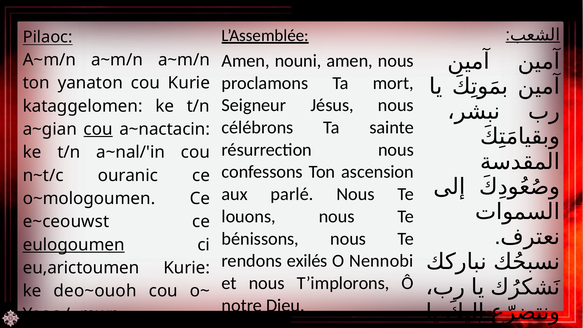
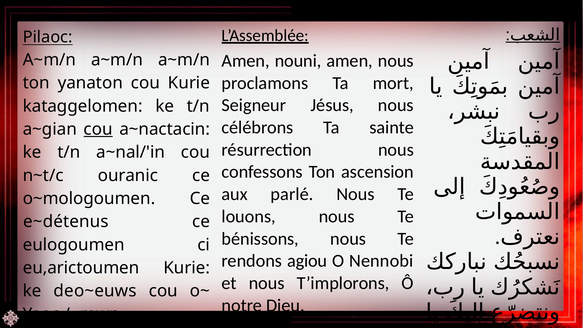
e~ceouwst: e~ceouwst -> e~détenus (66, 222)
eulogoumen underline: present -> none (74, 245)
exilés: exilés -> agiou (307, 261)
deo~ouoh: deo~ouoh -> deo~euws (95, 291)
